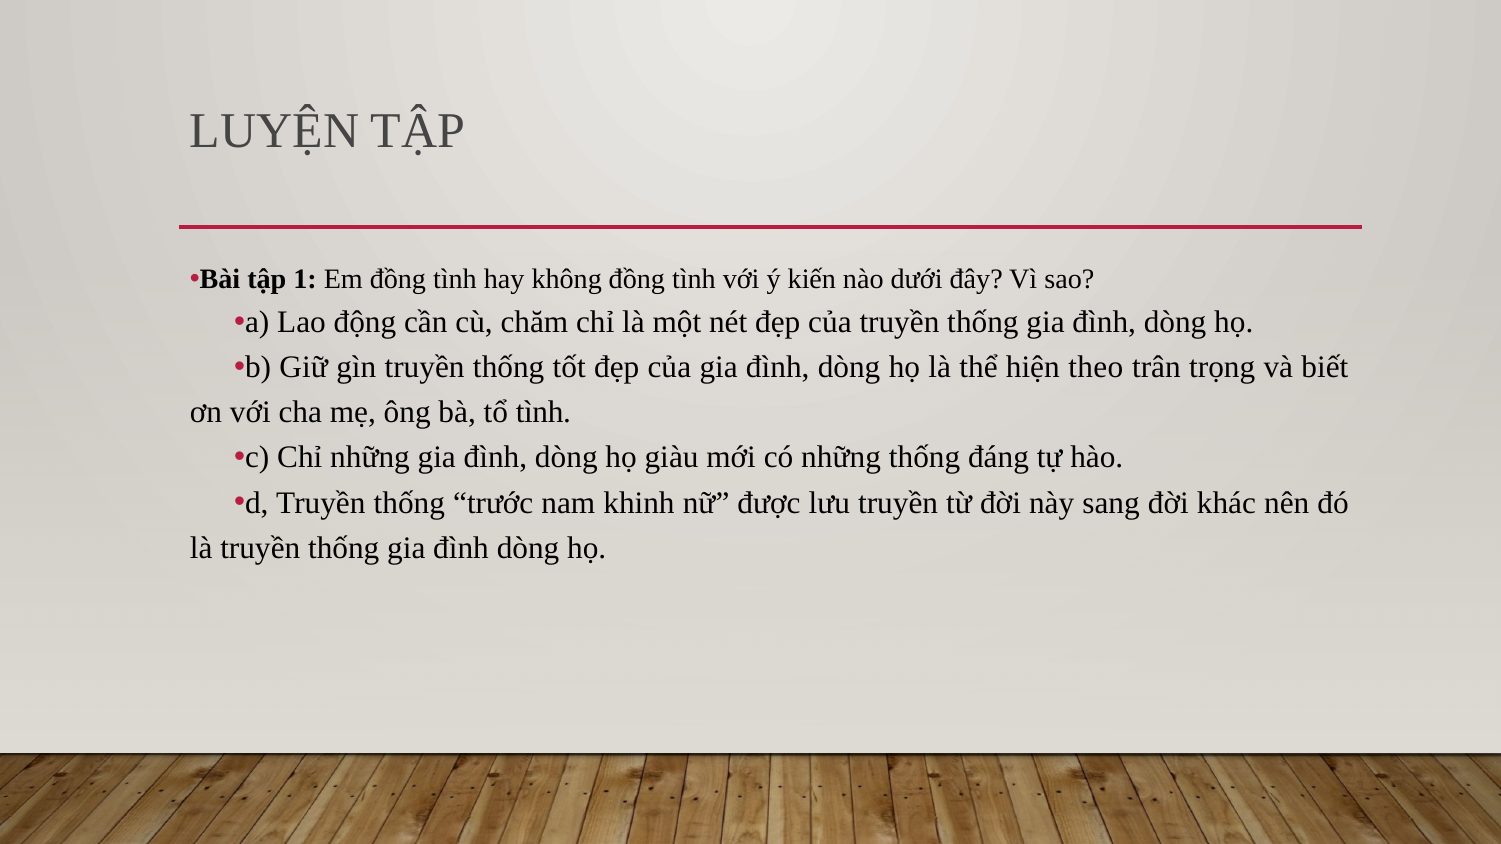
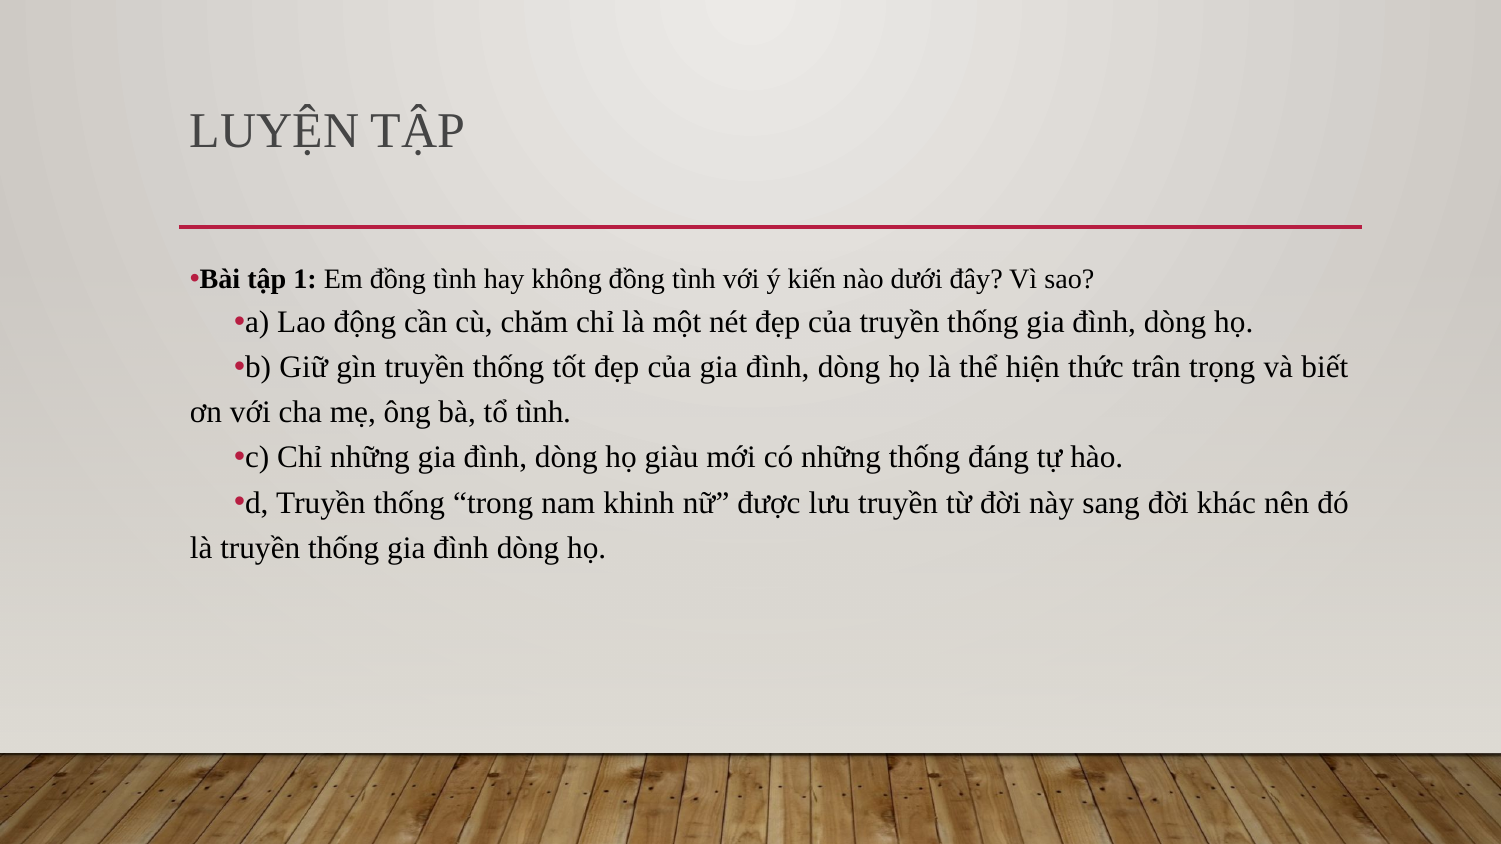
theo: theo -> thức (1096, 368)
trước: trước -> trong (493, 503)
